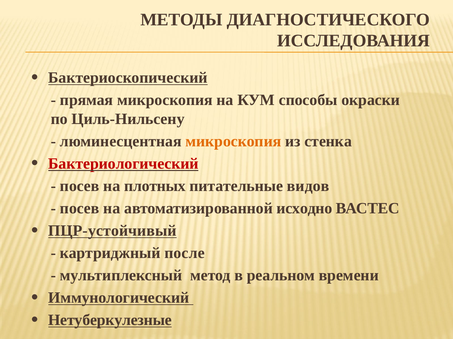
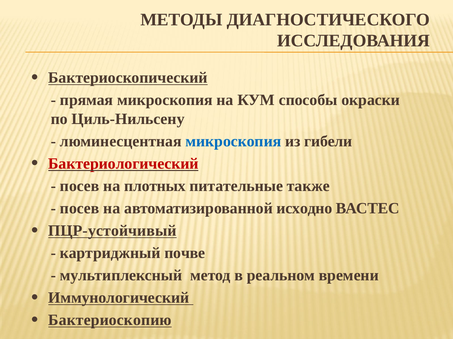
микроскопия colour: orange -> blue (233, 142)
стенка: стенка -> гибели (328, 142)
видов: видов -> также (308, 186)
после: после -> почве (185, 254)
Нетуберкулезные: Нетуберкулезные -> Бактериоскопию (110, 321)
